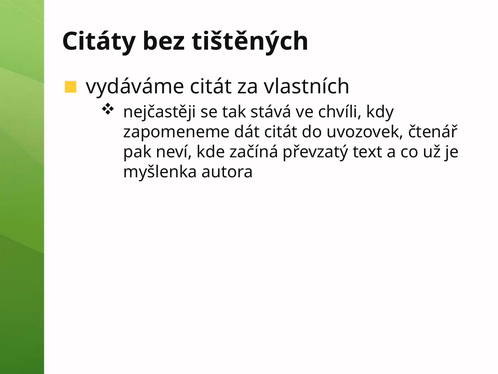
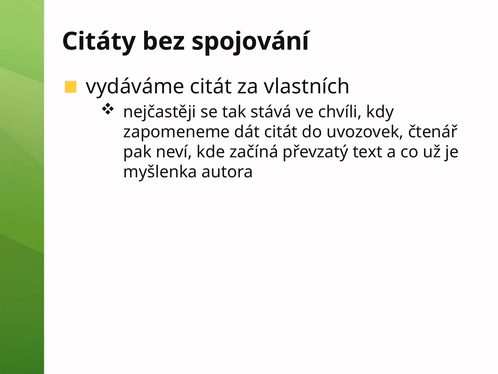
tištěných: tištěných -> spojování (250, 41)
